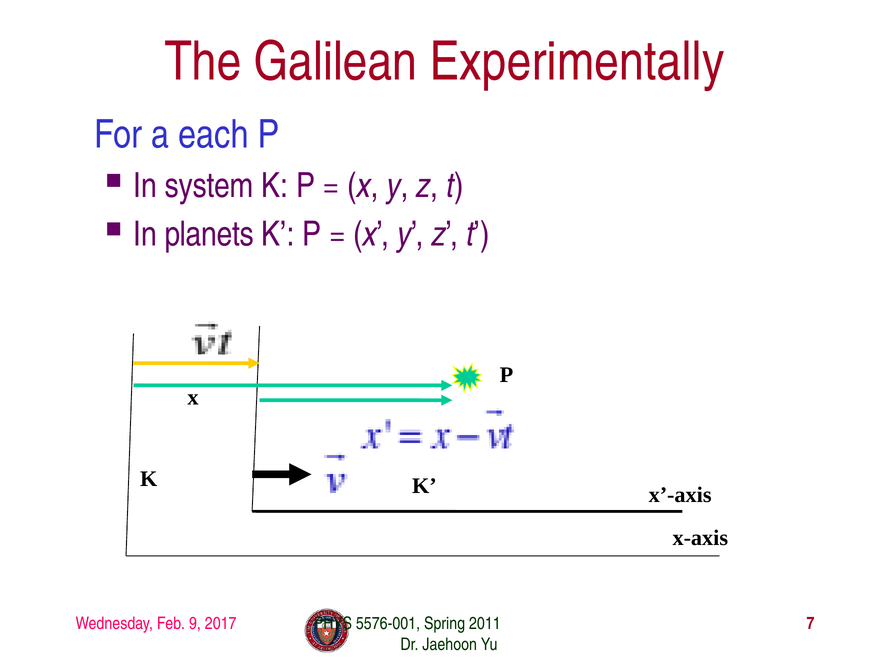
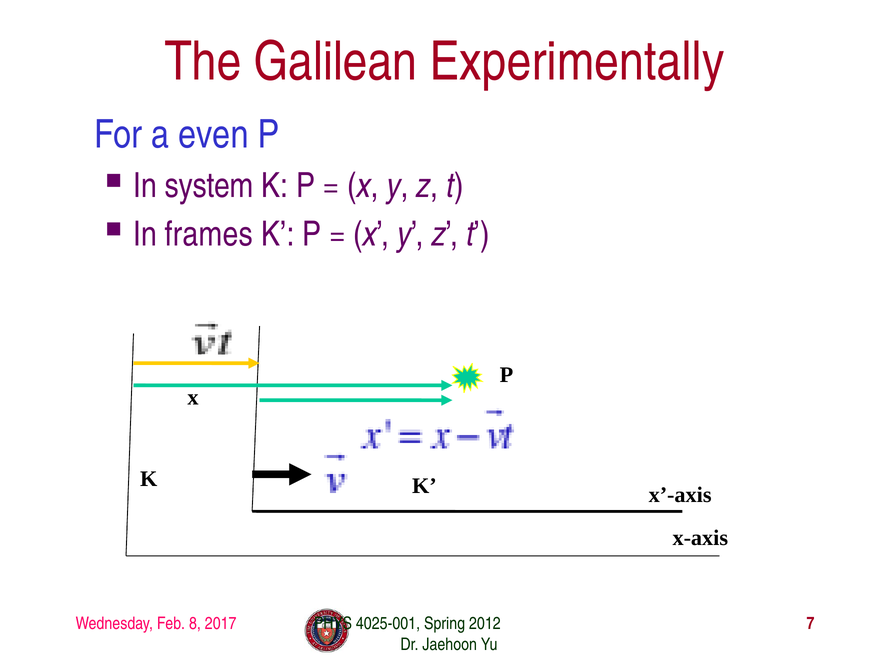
each: each -> even (213, 135)
planets: planets -> frames (209, 234)
9: 9 -> 8 (195, 624)
5576-001: 5576-001 -> 4025-001 (388, 624)
2011: 2011 -> 2012 (485, 624)
